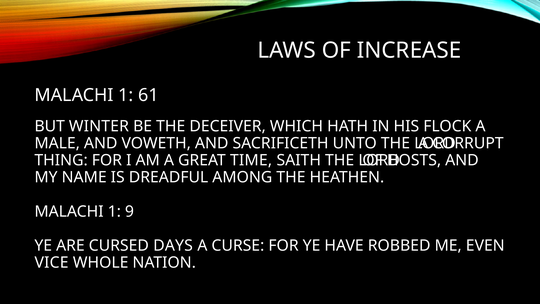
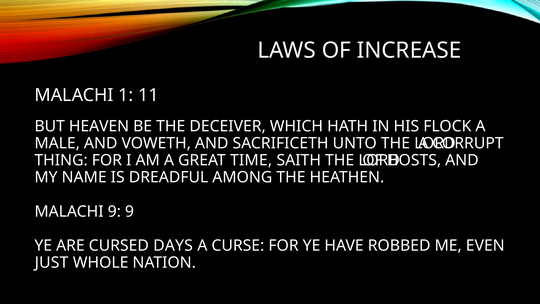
61: 61 -> 11 (148, 95)
WINTER: WINTER -> HEAVEN (99, 126)
1: 1 -> 9 (114, 211)
VICE: VICE -> JUST (52, 263)
